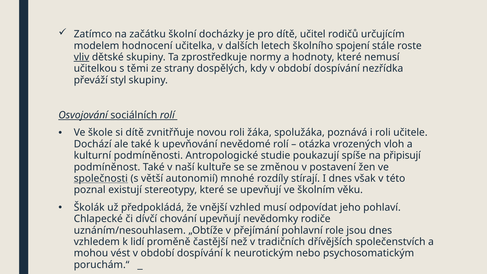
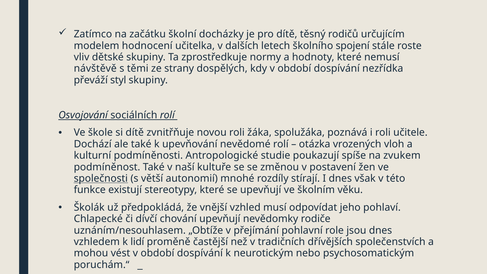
učitel: učitel -> těsný (313, 34)
vliv underline: present -> none (82, 57)
učitelkou: učitelkou -> návštěvě (95, 69)
připisují: připisují -> zvukem (402, 156)
poznal: poznal -> funkce (90, 190)
